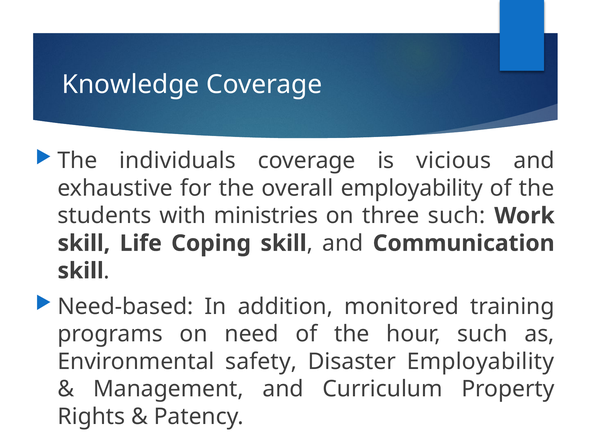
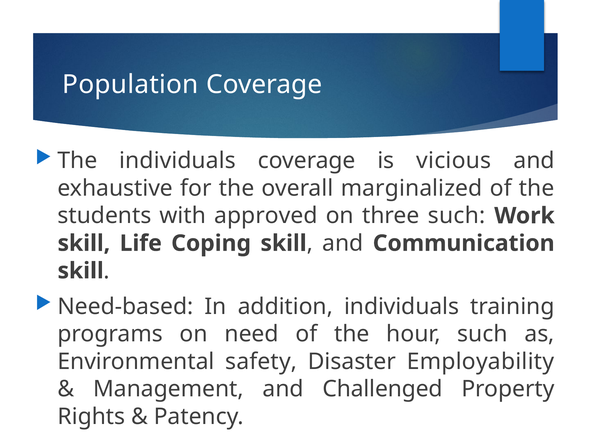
Knowledge: Knowledge -> Population (130, 85)
overall employability: employability -> marginalized (412, 188)
ministries: ministries -> approved (266, 216)
addition monitored: monitored -> individuals (402, 307)
Curriculum: Curriculum -> Challenged (383, 389)
